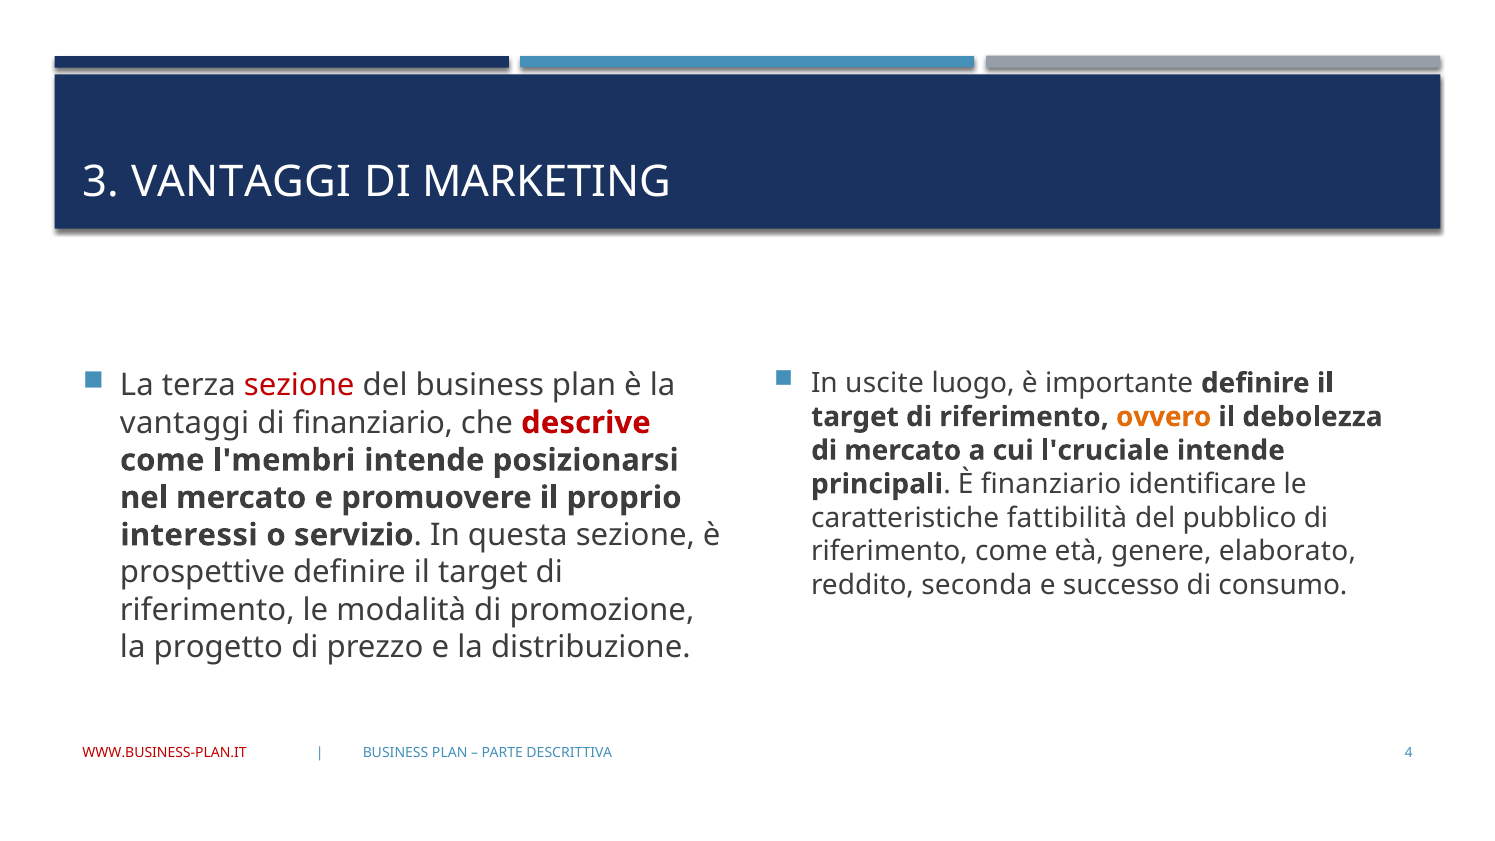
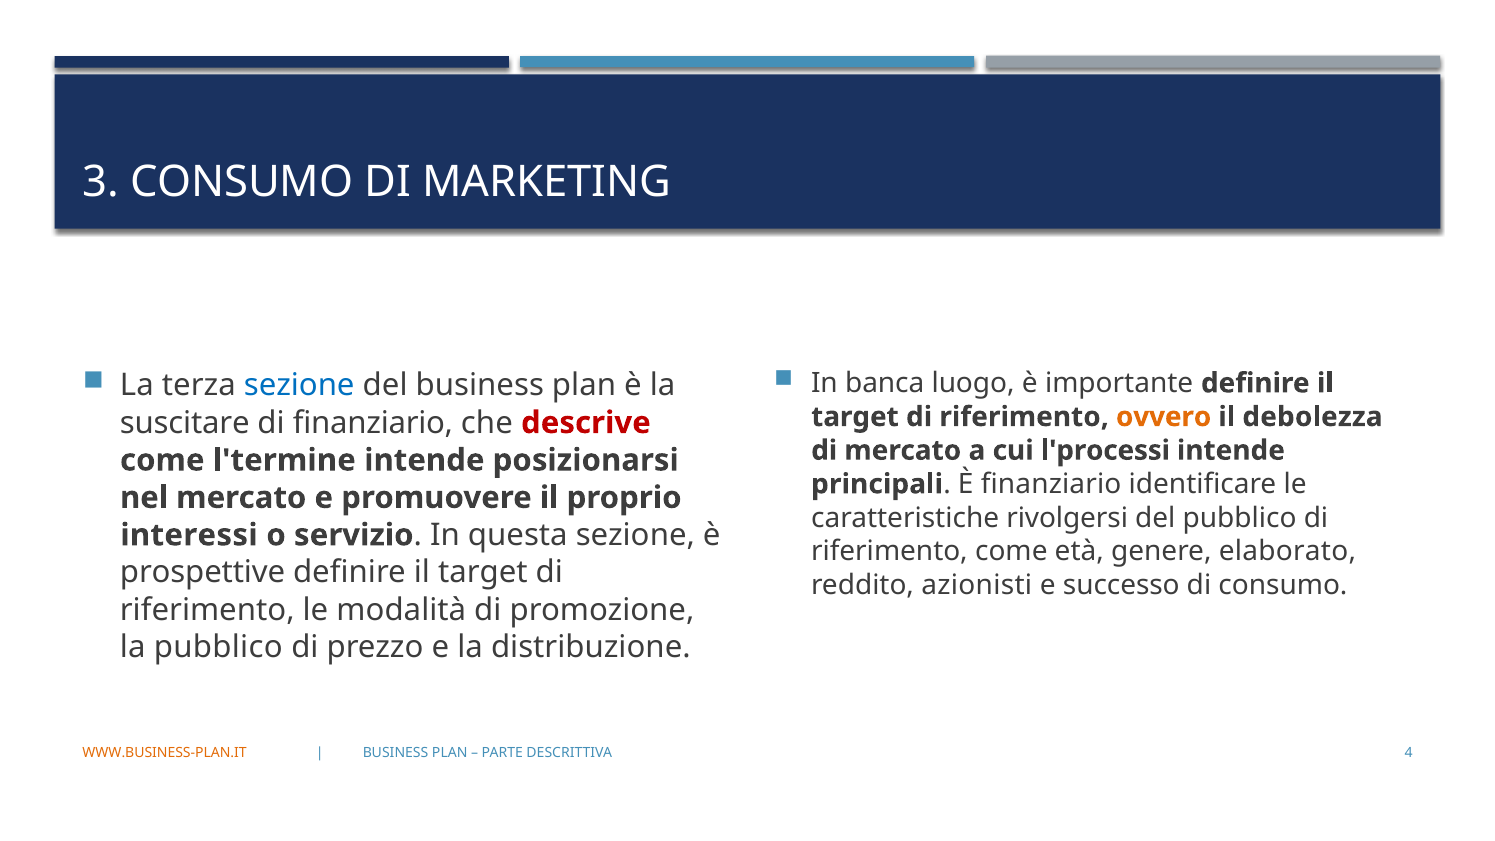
3 VANTAGGI: VANTAGGI -> CONSUMO (242, 182)
uscite: uscite -> banca (885, 383)
sezione colour: red -> blue (299, 385)
vantaggi: vantaggi -> suscitare (185, 423)
l'cruciale: l'cruciale -> l'processi (1105, 450)
l'membri: l'membri -> l'termine (284, 460)
fattibilità: fattibilità -> rivolgersi (1067, 518)
seconda: seconda -> azionisti (977, 585)
la progetto: progetto -> pubblico (218, 647)
WWW.BUSINESS-PLAN.IT colour: red -> orange (165, 753)
